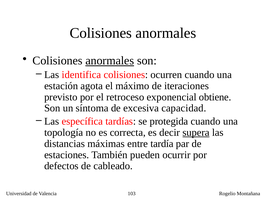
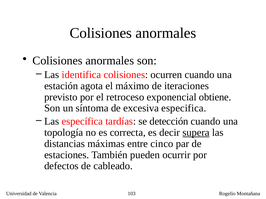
anormales underline: present -> none (110, 61)
capacidad: capacidad -> especifica (184, 108)
protegida: protegida -> detección (169, 122)
tardía: tardía -> cinco (162, 144)
